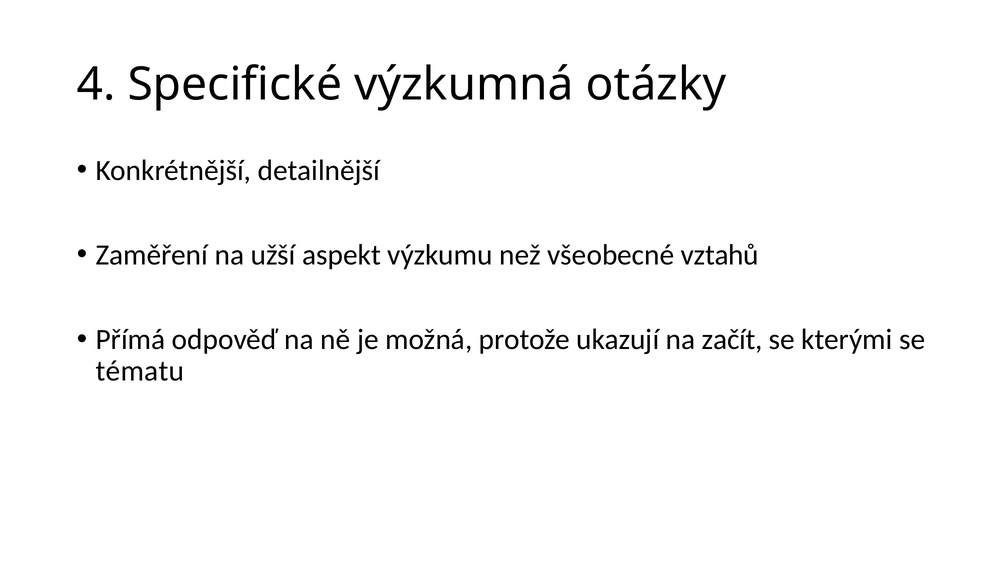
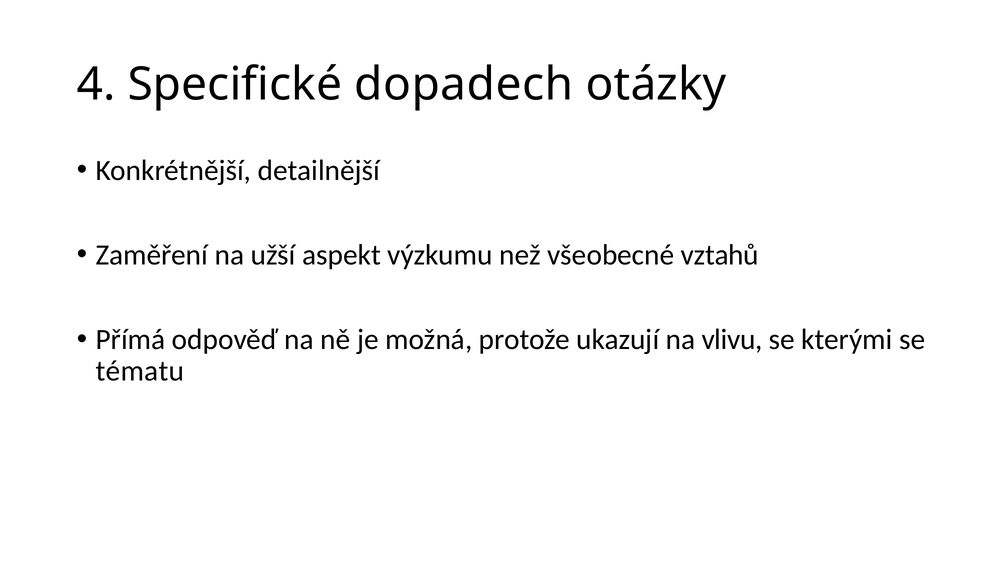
výzkumná: výzkumná -> dopadech (464, 85)
začít: začít -> vlivu (732, 339)
